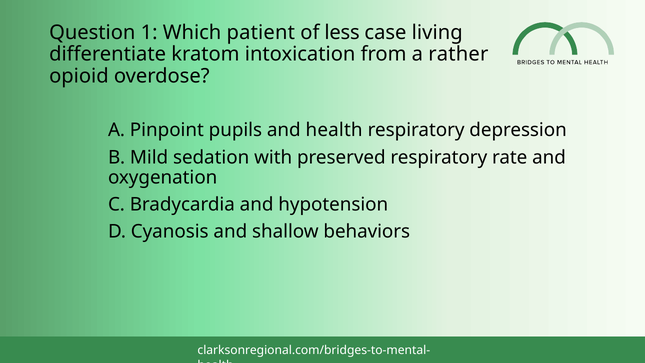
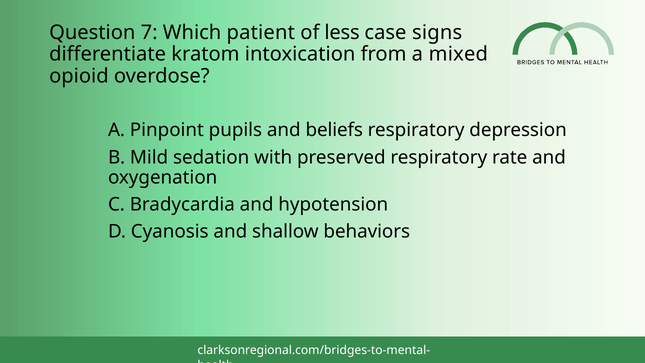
1: 1 -> 7 (149, 32)
living: living -> signs (437, 32)
rather: rather -> mixed (458, 54)
and health: health -> beliefs (334, 130)
